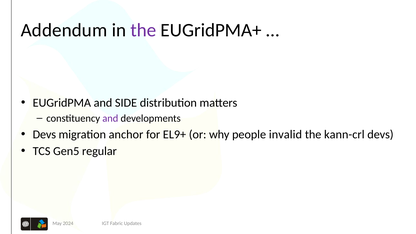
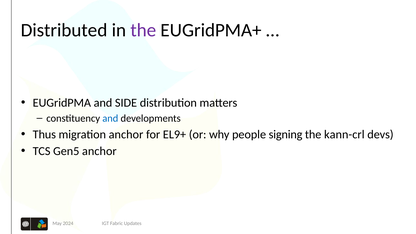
Addendum: Addendum -> Distributed (64, 30)
and colour: purple -> blue (110, 118)
Devs: Devs -> Thus (44, 134)
invalid: invalid -> signing (286, 134)
Gen5 regular: regular -> anchor (99, 151)
